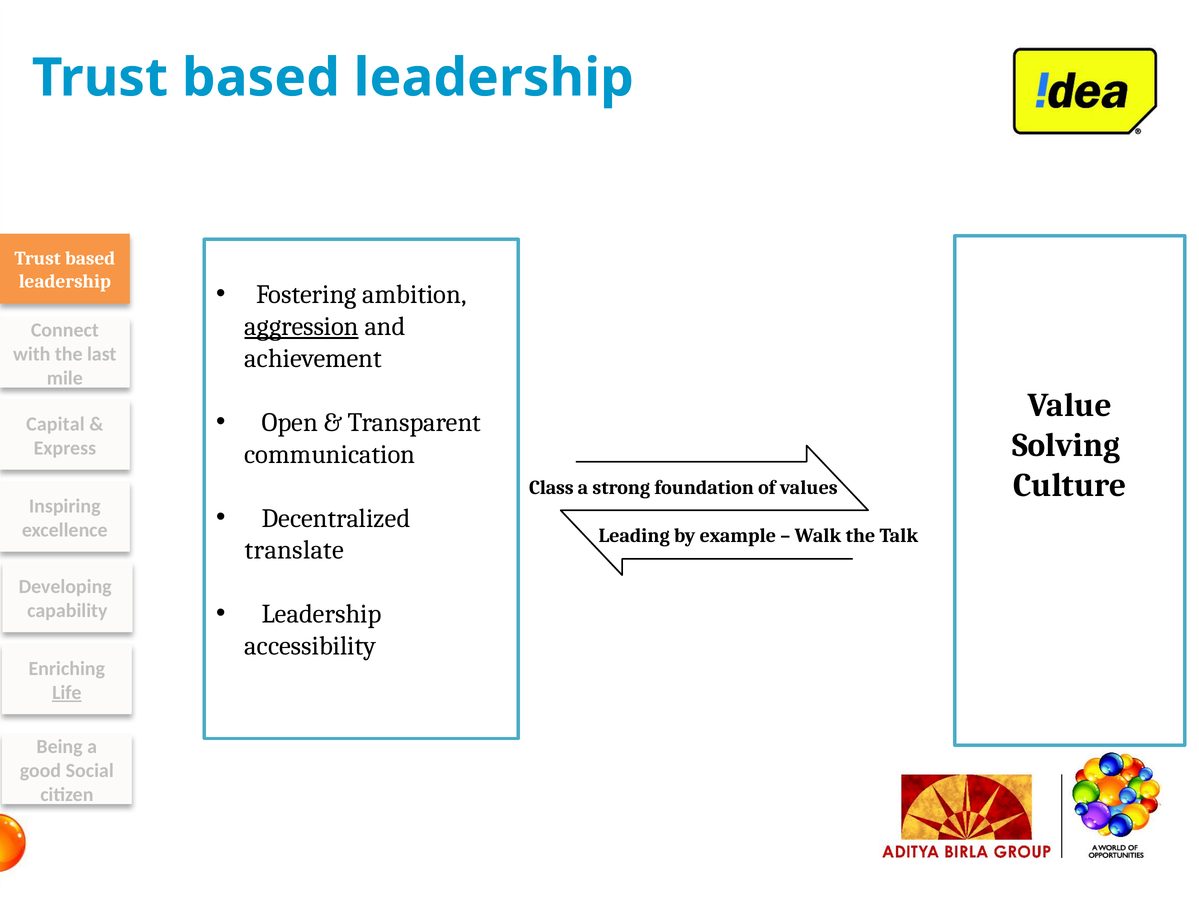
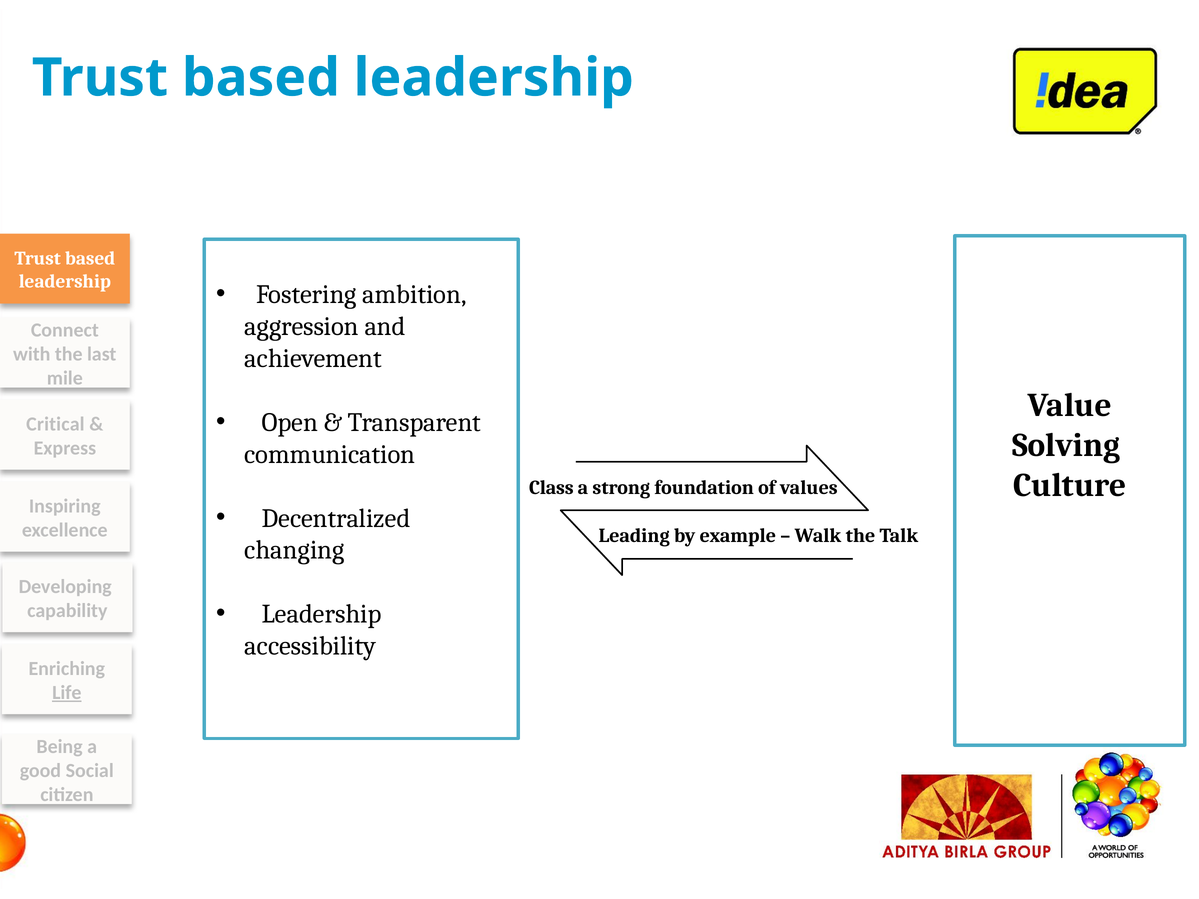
aggression underline: present -> none (302, 327)
Capital: Capital -> Critical (55, 424)
translate: translate -> changing (295, 550)
